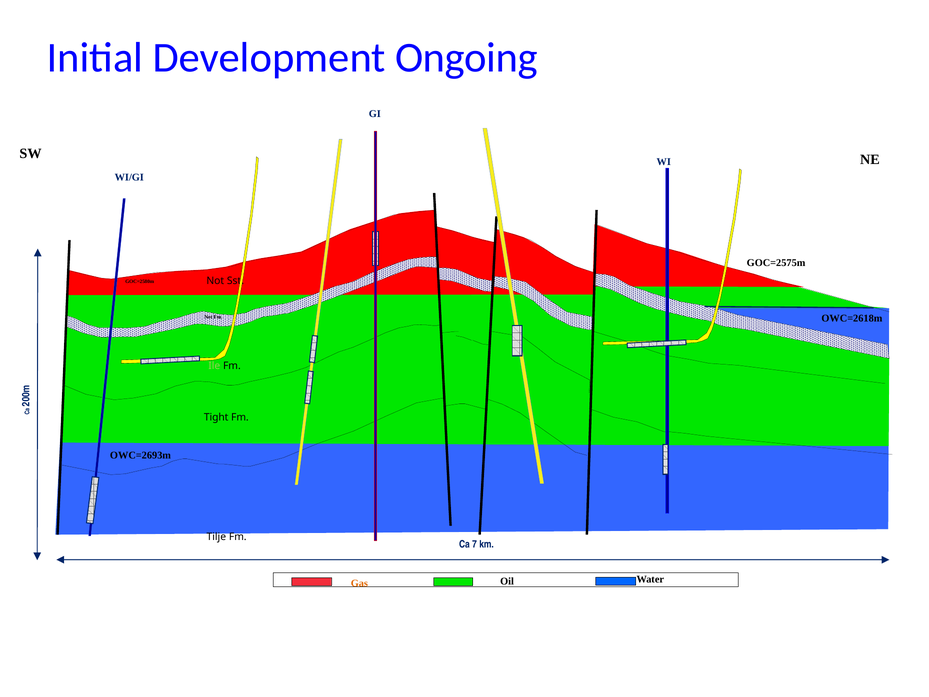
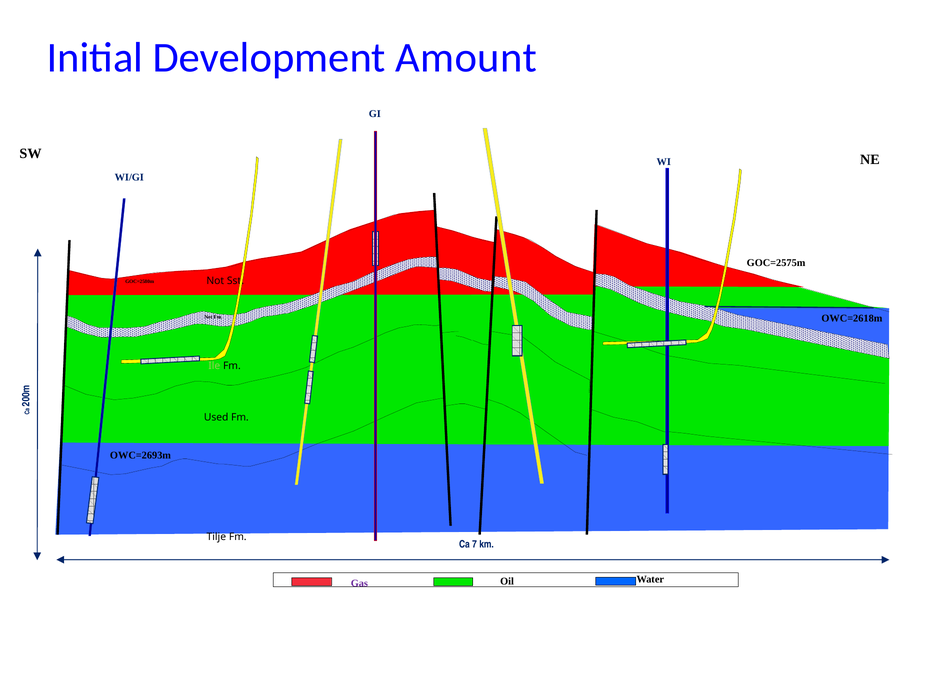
Ongoing: Ongoing -> Amount (466, 58)
Tight: Tight -> Used (216, 417)
Gas colour: orange -> purple (359, 583)
